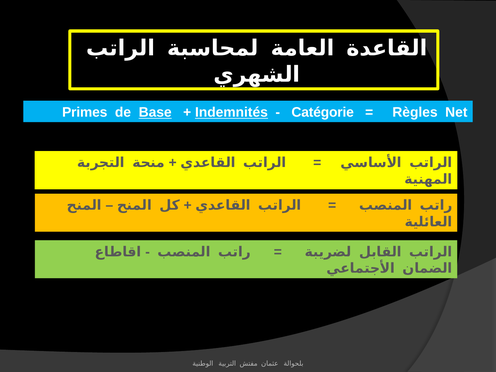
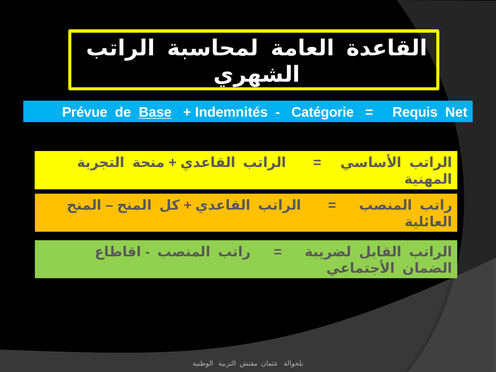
Primes: Primes -> Prévue (85, 112)
Indemnités underline: present -> none (231, 112)
Règles: Règles -> Requis (415, 112)
